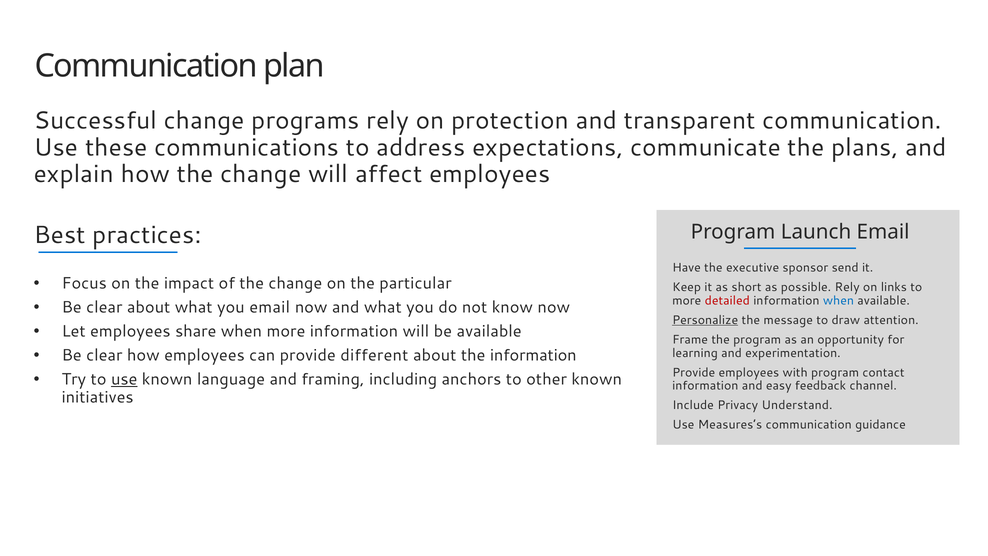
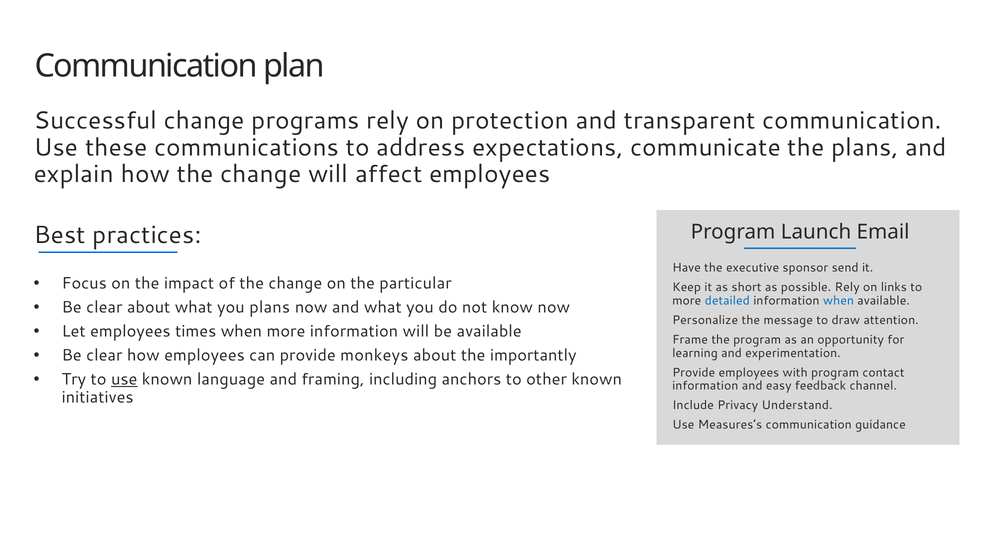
detailed colour: red -> blue (727, 300)
you email: email -> plans (270, 307)
Personalize underline: present -> none (705, 320)
share: share -> times (196, 331)
different: different -> monkeys (374, 355)
the information: information -> importantly (533, 355)
